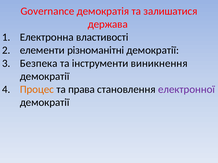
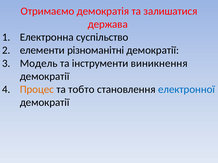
Governance: Governance -> Отримаємо (47, 11)
властивості: властивості -> суспільство (102, 37)
Безпека: Безпека -> Модель (39, 63)
права: права -> тобто (81, 90)
електронної colour: purple -> blue (187, 90)
